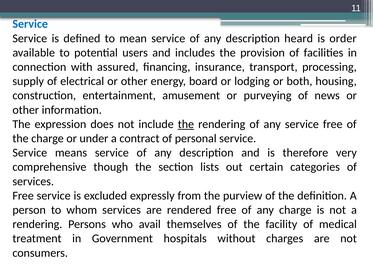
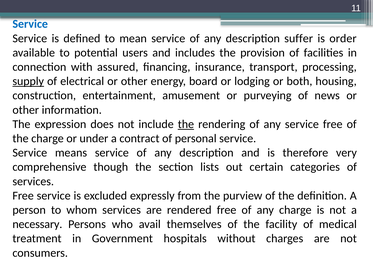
heard: heard -> suffer (299, 38)
supply underline: none -> present (28, 81)
rendering: rendering -> necessary (37, 224)
